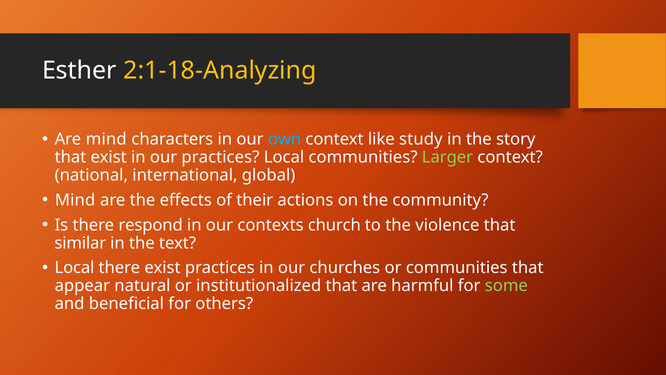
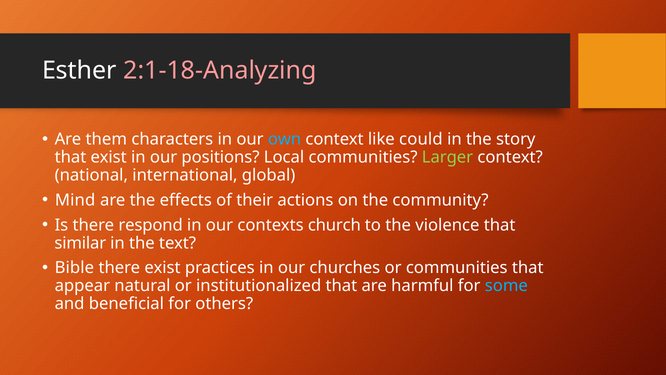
2:1-18-Analyzing colour: yellow -> pink (220, 70)
Are mind: mind -> them (106, 139)
study: study -> could (421, 139)
our practices: practices -> positions (220, 157)
Local: Local -> Bible (74, 268)
some colour: light green -> light blue (506, 286)
